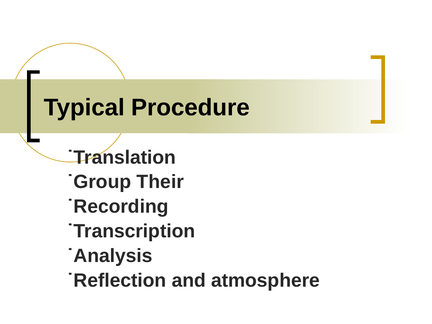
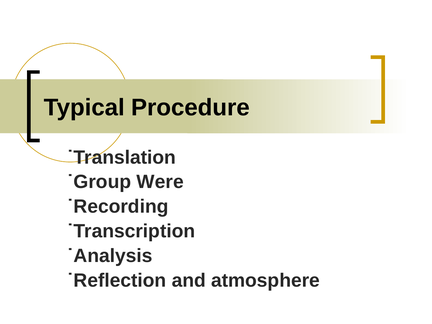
Their: Their -> Were (160, 182)
